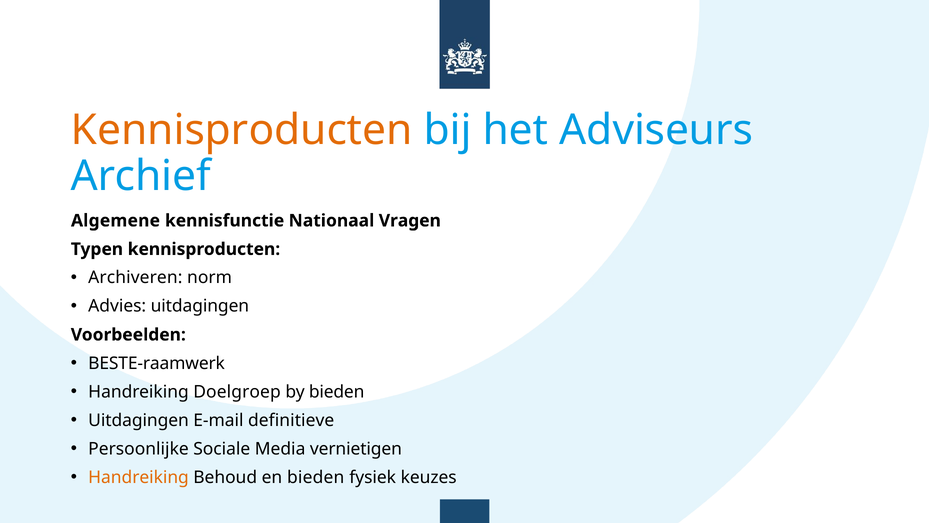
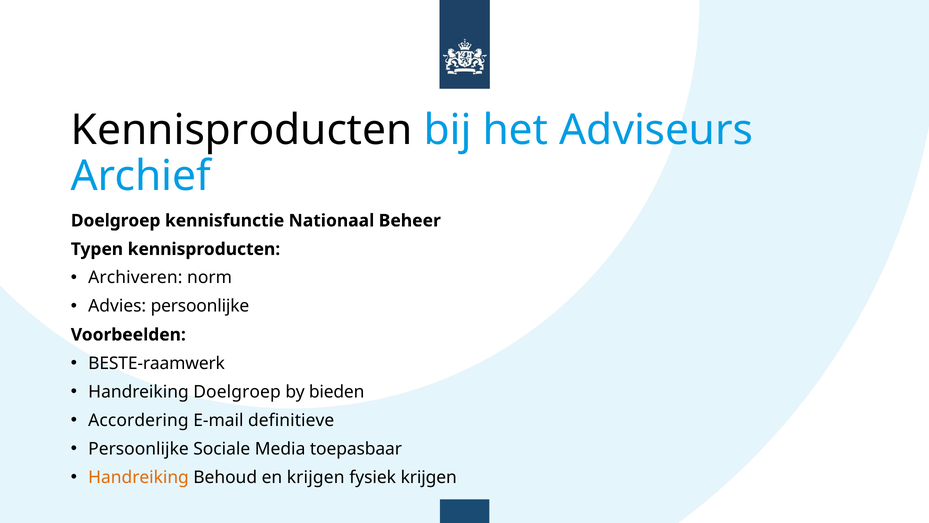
Kennisproducten colour: orange -> black (242, 130)
Algemene: Algemene -> Doelgroep (116, 220)
Vragen: Vragen -> Beheer (410, 220)
Advies uitdagingen: uitdagingen -> persoonlijke (200, 306)
Uitdagingen: Uitdagingen -> Accordering (138, 420)
vernietigen: vernietigen -> toepasbaar (356, 448)
en bieden: bieden -> krijgen (316, 477)
fysiek keuzes: keuzes -> krijgen (429, 477)
